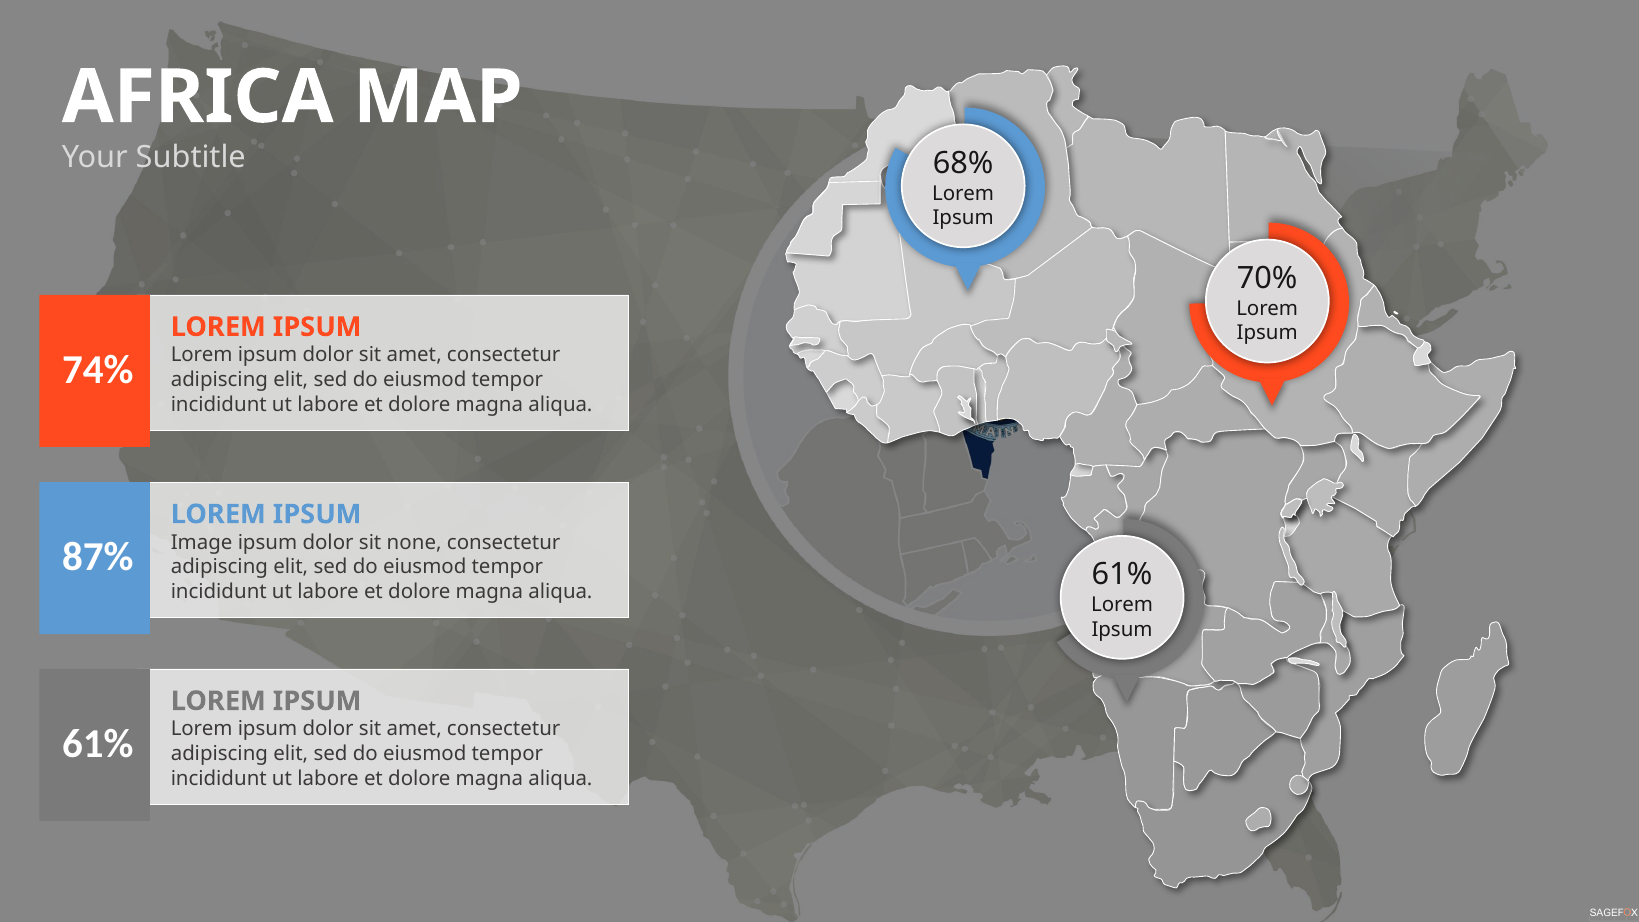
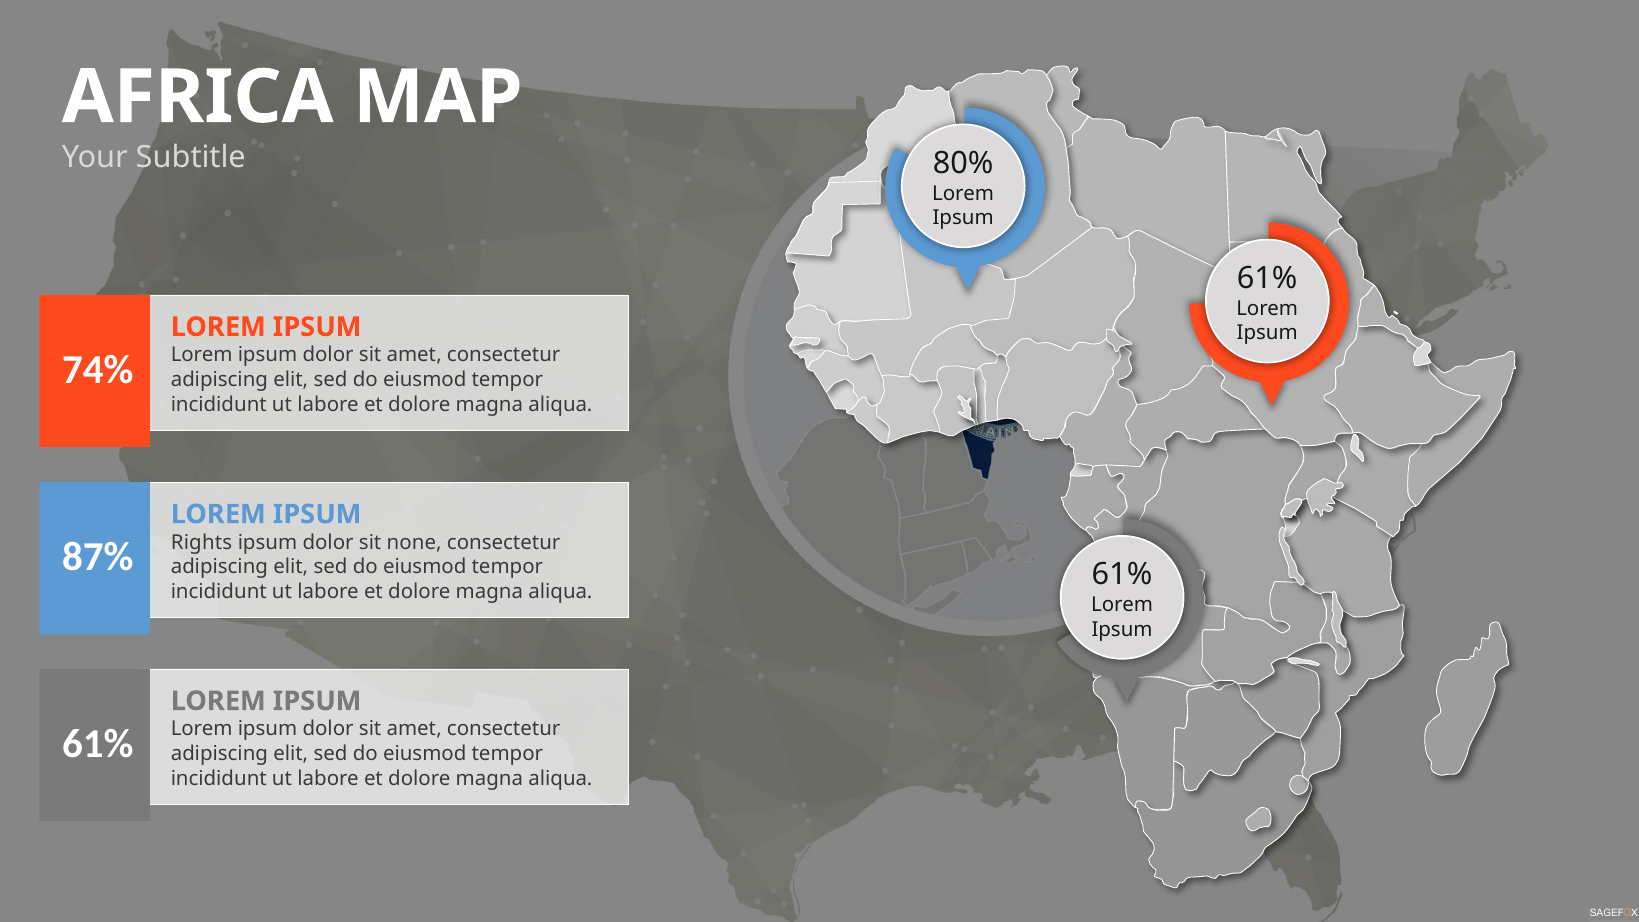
68%: 68% -> 80% (963, 163)
70%: 70% -> 61% (1267, 279)
Image: Image -> Rights (202, 542)
